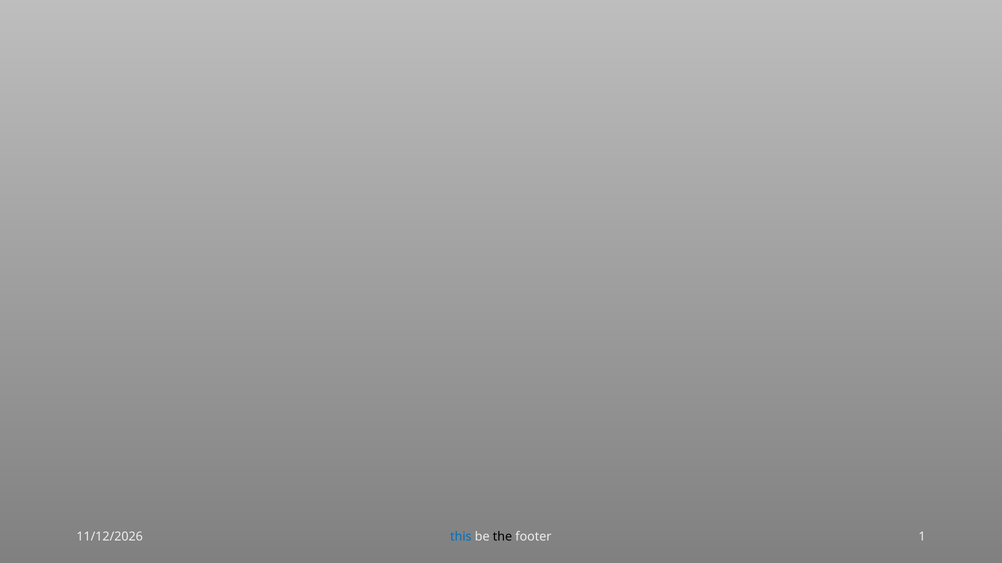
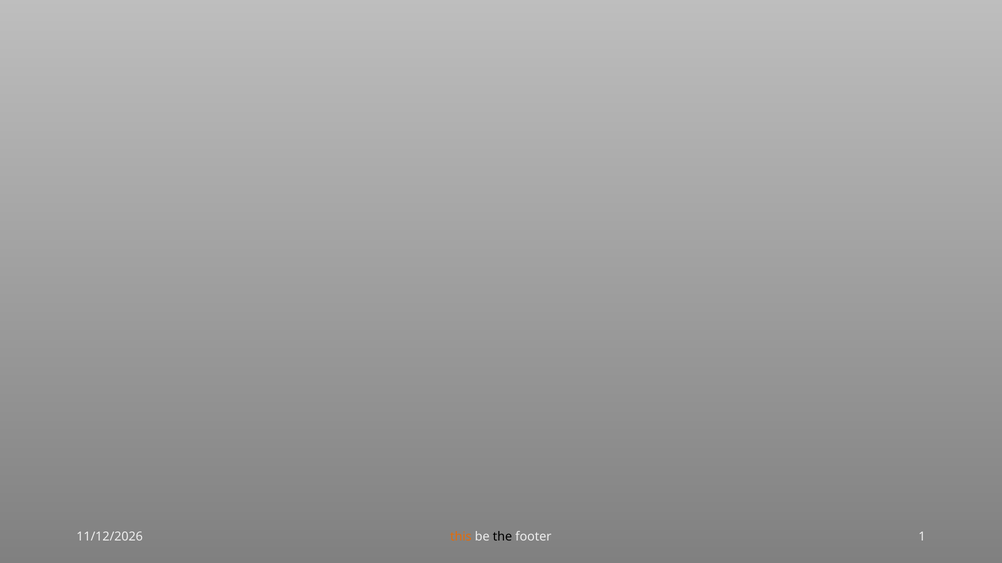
this colour: blue -> orange (461, 537)
